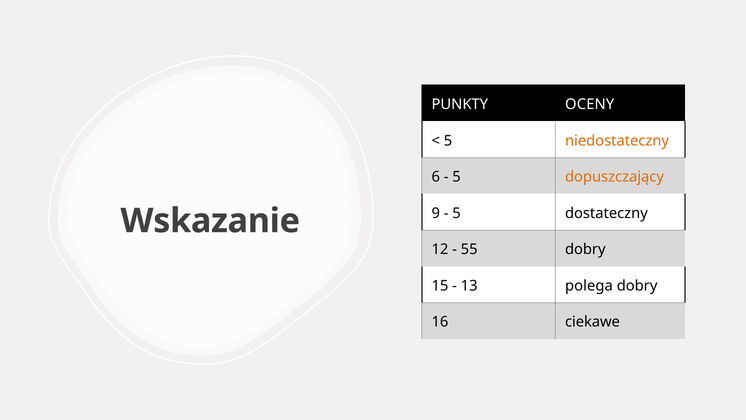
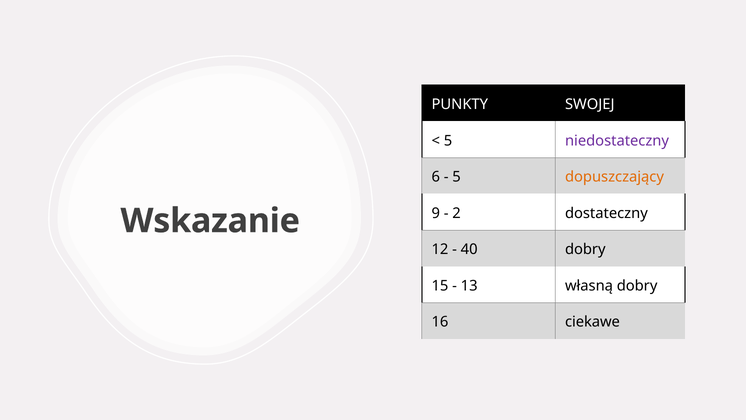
OCENY: OCENY -> SWOJEJ (590, 104)
niedostateczny colour: orange -> purple (617, 141)
5: 5 -> 2 (457, 213)
55: 55 -> 40 (469, 249)
polega: polega -> własną (589, 286)
